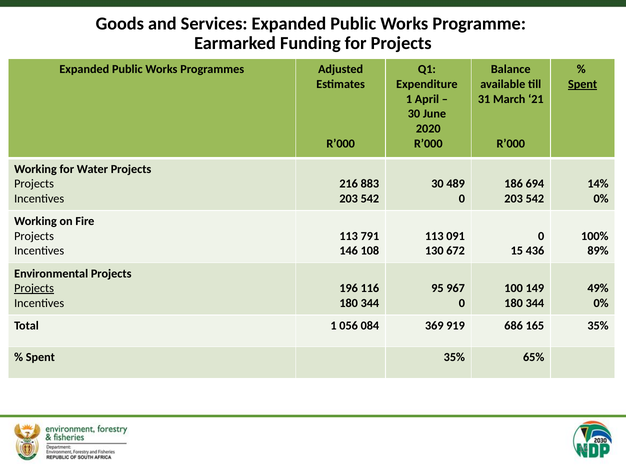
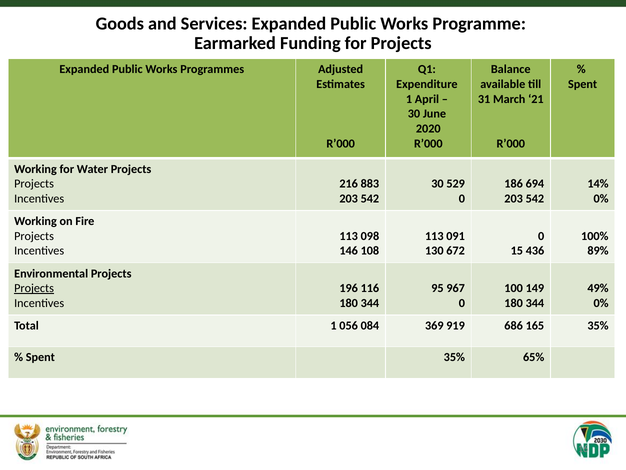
Spent underline: present -> none (583, 84)
489: 489 -> 529 (456, 184)
791: 791 -> 098 (370, 236)
